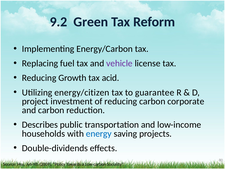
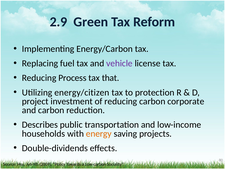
9.2: 9.2 -> 2.9 (58, 22)
Growth: Growth -> Process (72, 78)
acid: acid -> that (111, 78)
guarantee: guarantee -> protection (155, 92)
energy colour: blue -> orange (99, 133)
